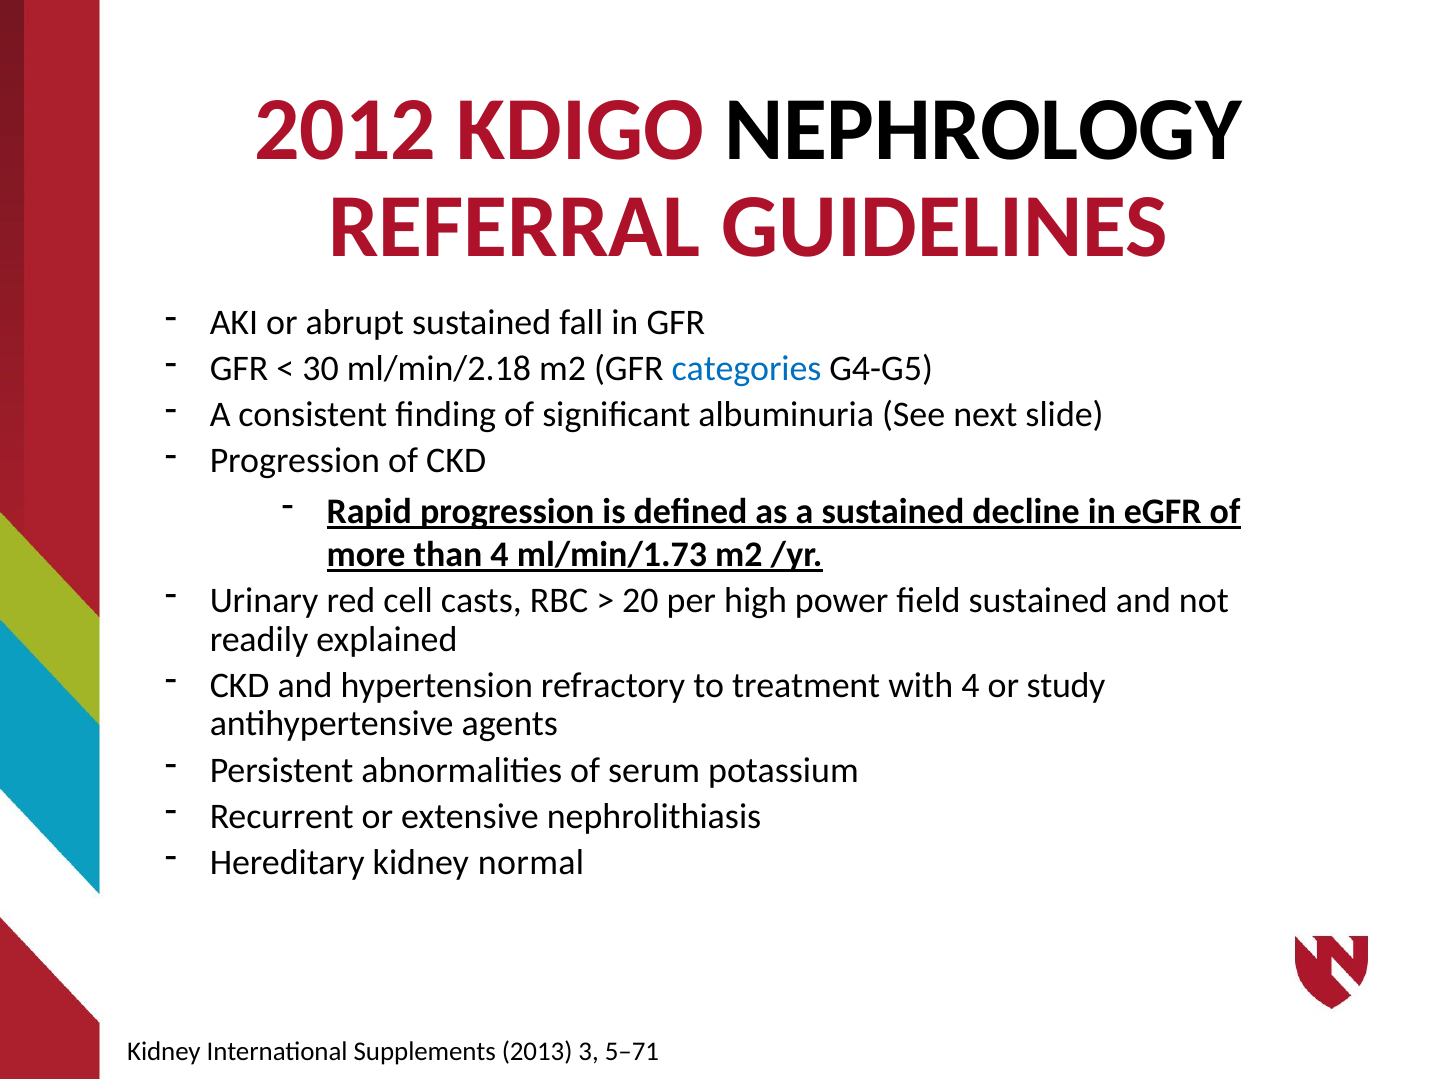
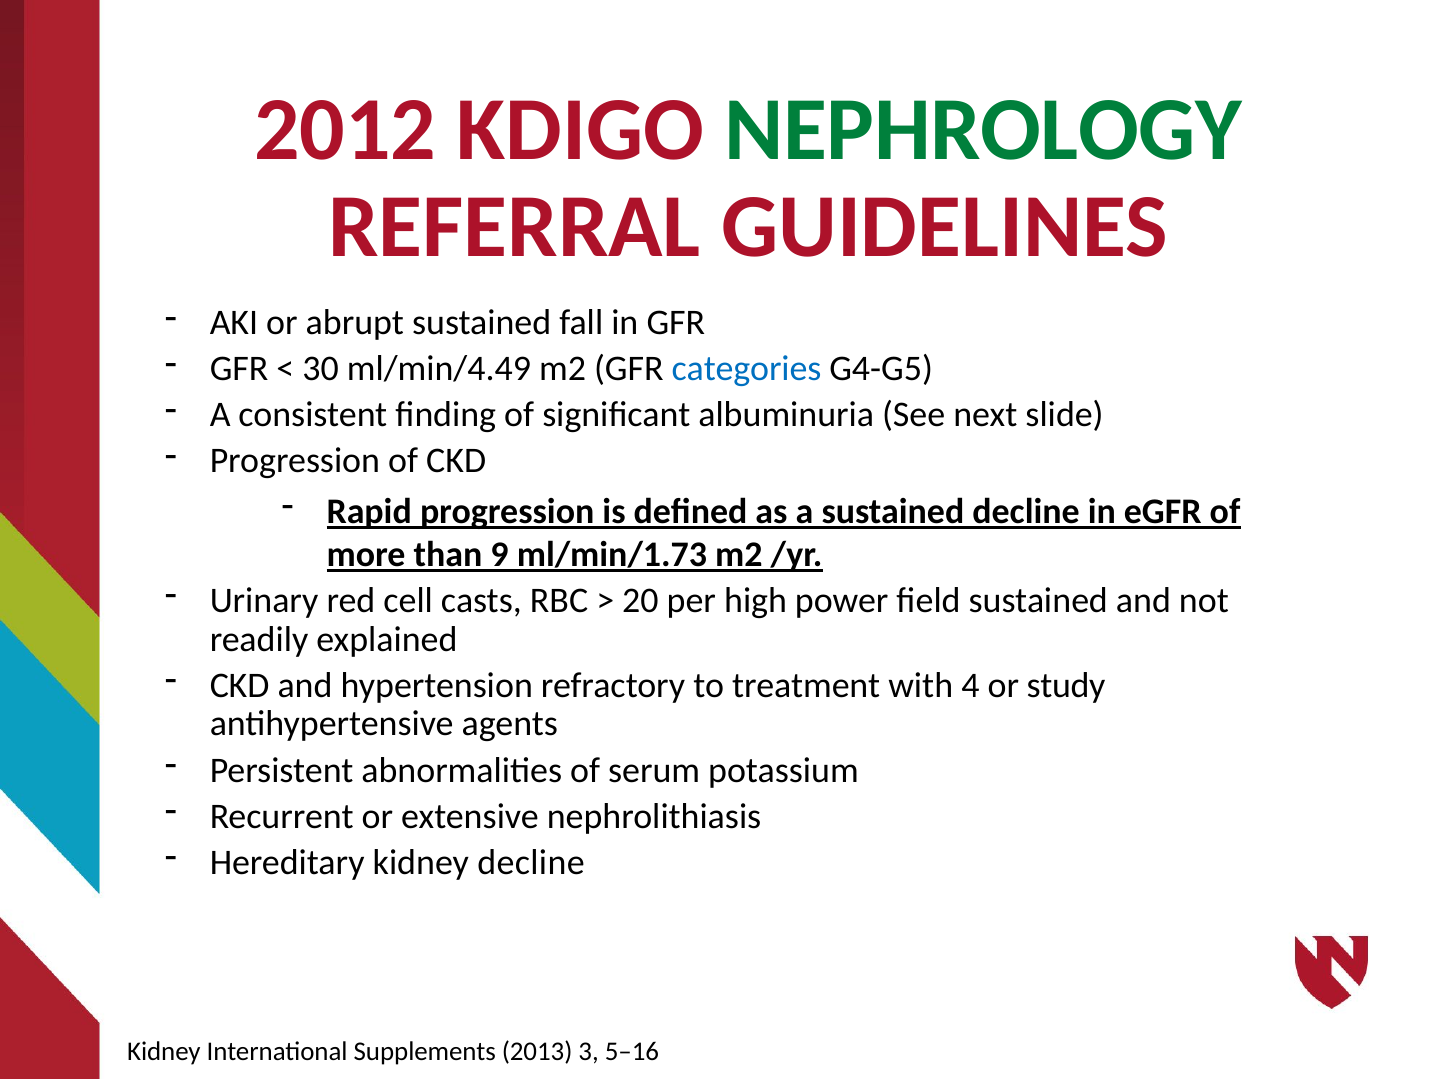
NEPHROLOGY colour: black -> green (983, 130)
ml/min/2.18: ml/min/2.18 -> ml/min/4.49 (439, 369)
than 4: 4 -> 9 (500, 555)
kidney normal: normal -> decline (531, 862)
5–71: 5–71 -> 5–16 (632, 1051)
